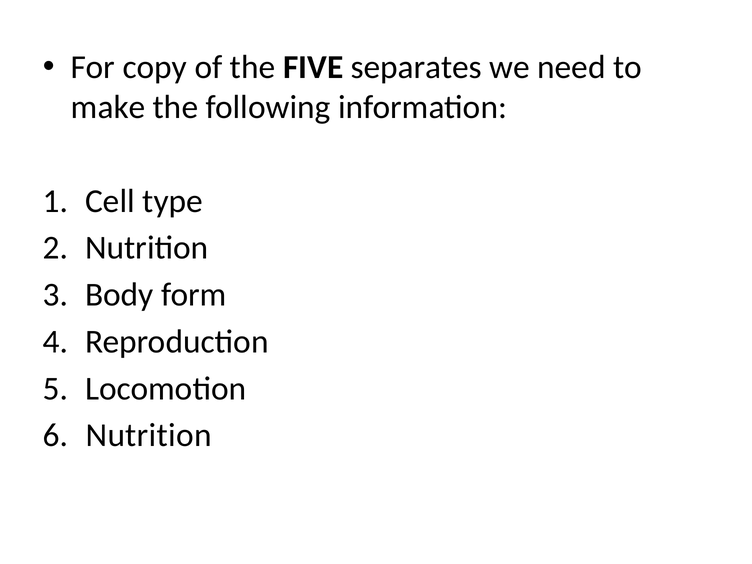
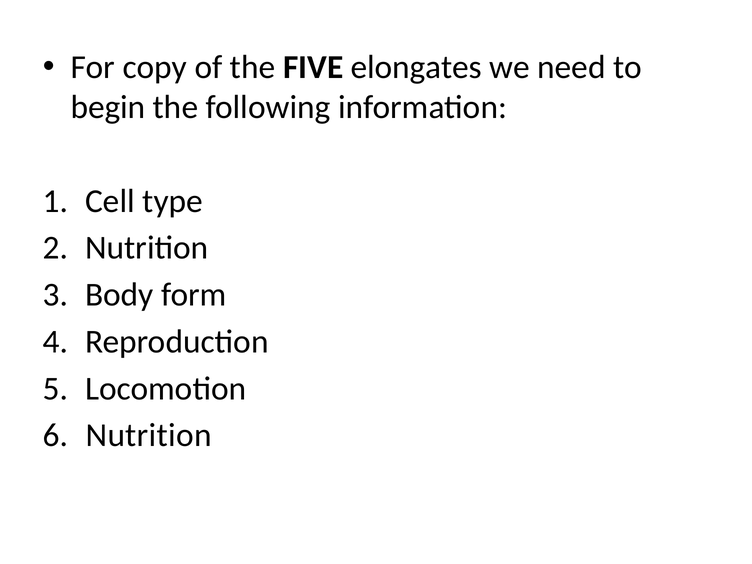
separates: separates -> elongates (416, 67)
make: make -> begin (108, 107)
